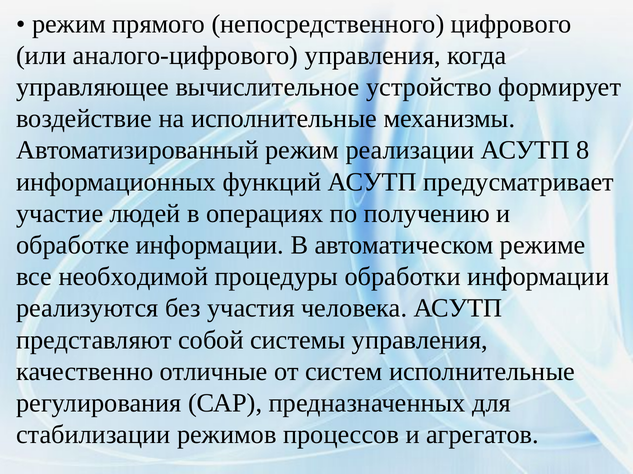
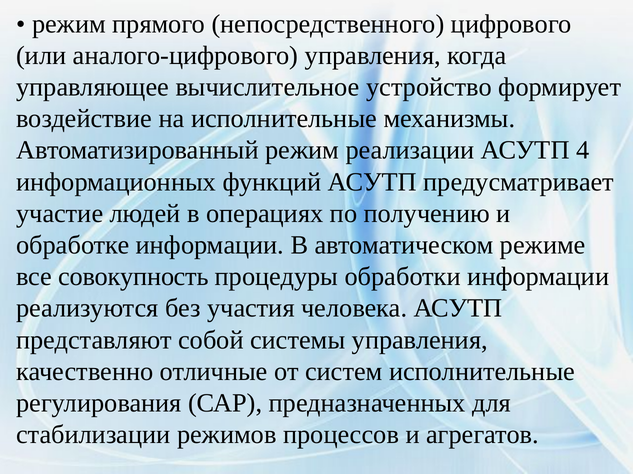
8: 8 -> 4 (583, 151)
необходимой: необходимой -> совокупность (134, 277)
